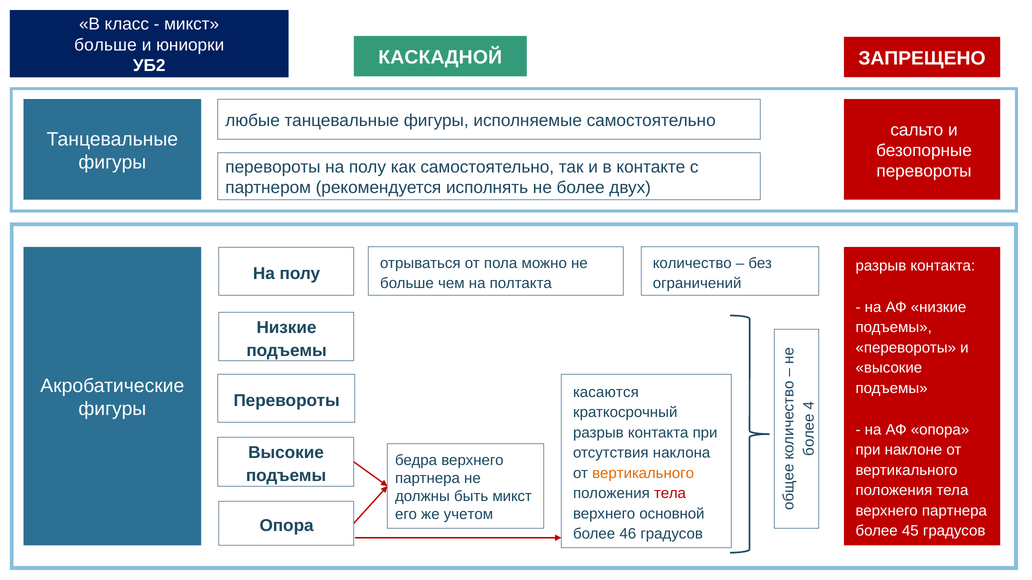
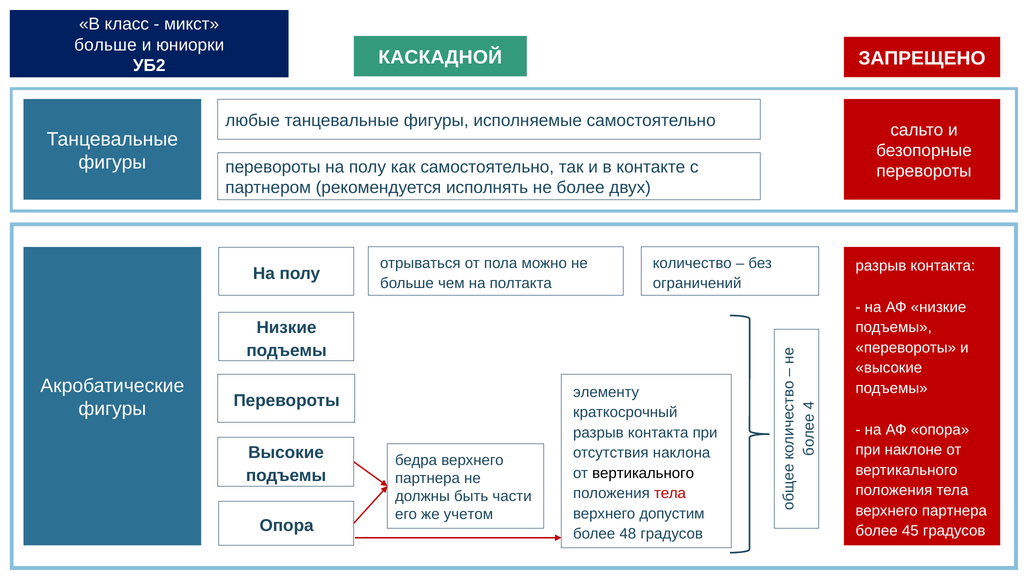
касаются: касаются -> элементу (606, 393)
вертикального colour: orange -> black (643, 474)
быть микст: микст -> части (512, 497)
основной: основной -> допустим (672, 514)
46: 46 -> 48 (628, 534)
